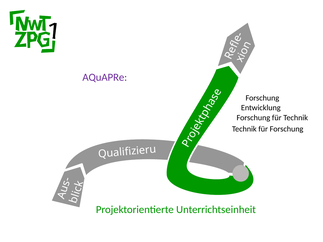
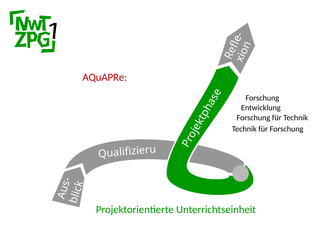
AQuAPRe colour: purple -> red (105, 77)
